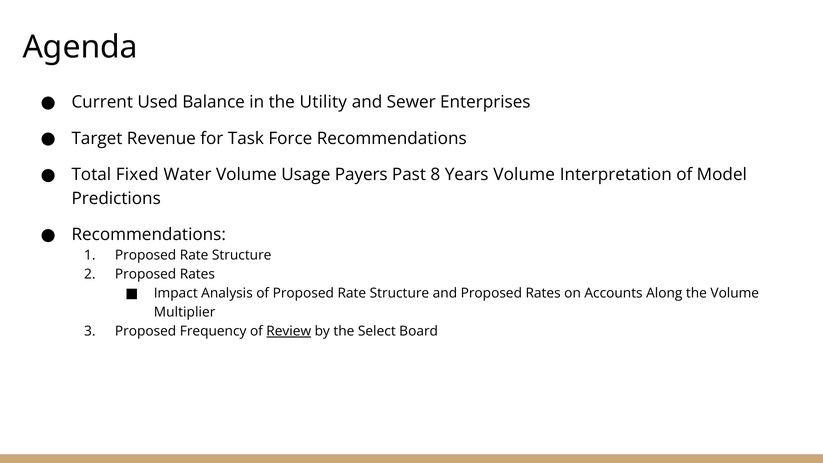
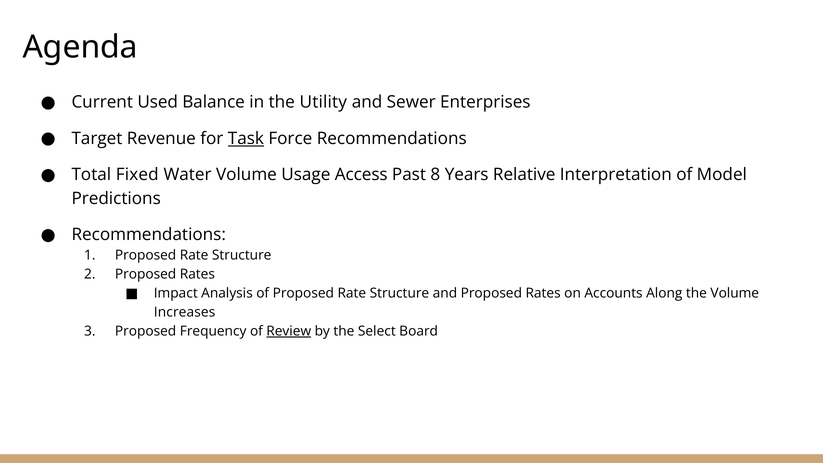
Task underline: none -> present (246, 138)
Payers: Payers -> Access (361, 175)
Years Volume: Volume -> Relative (524, 175)
Multiplier: Multiplier -> Increases (185, 312)
